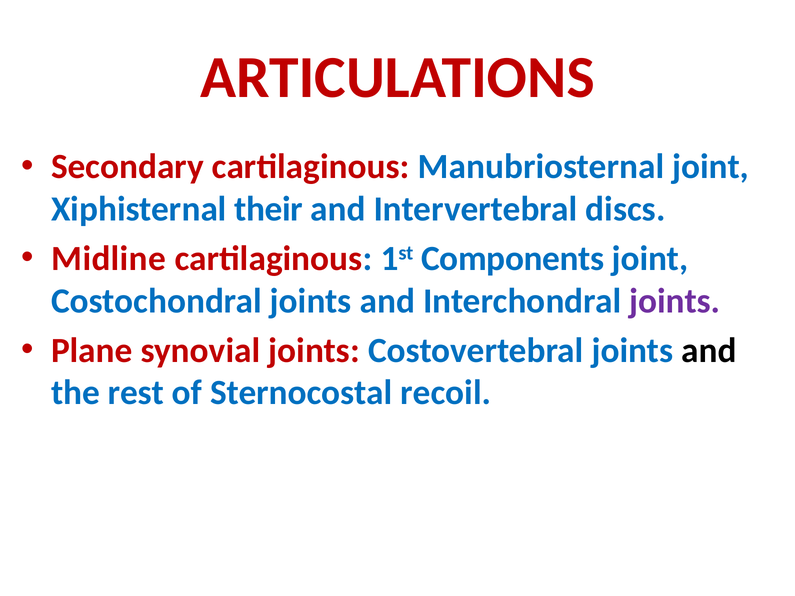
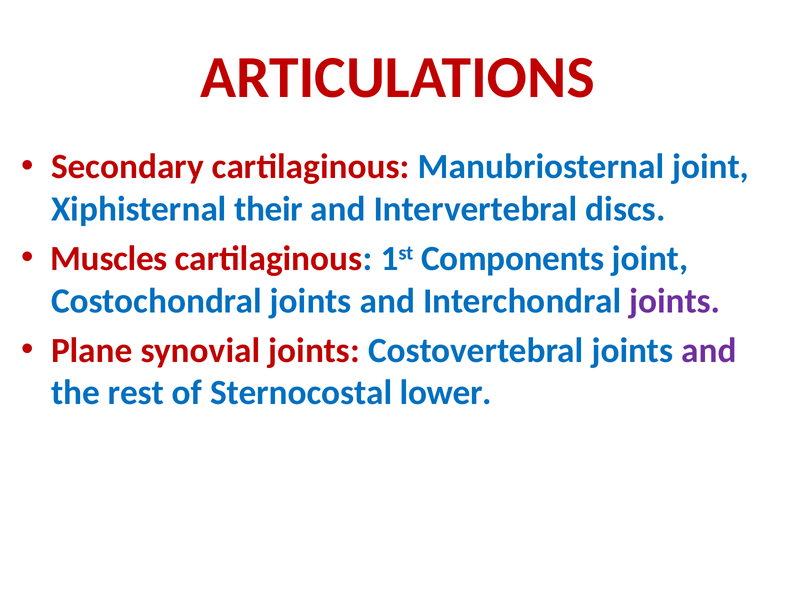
Midline: Midline -> Muscles (109, 259)
and colour: black -> purple (709, 351)
recoil: recoil -> lower (446, 393)
